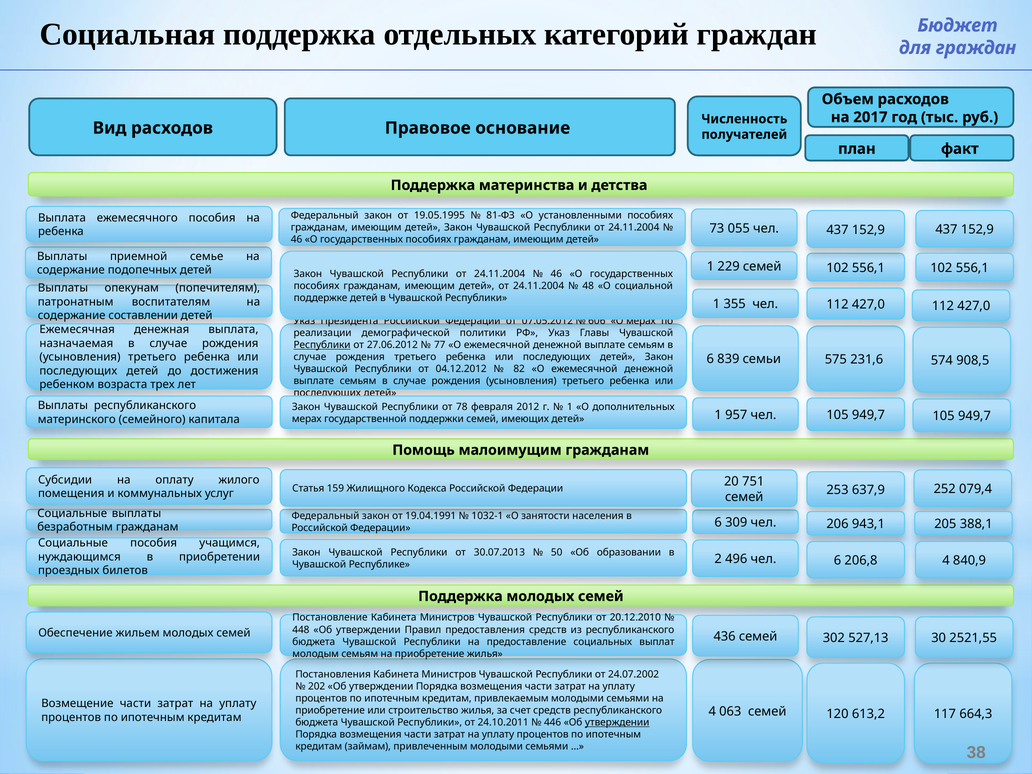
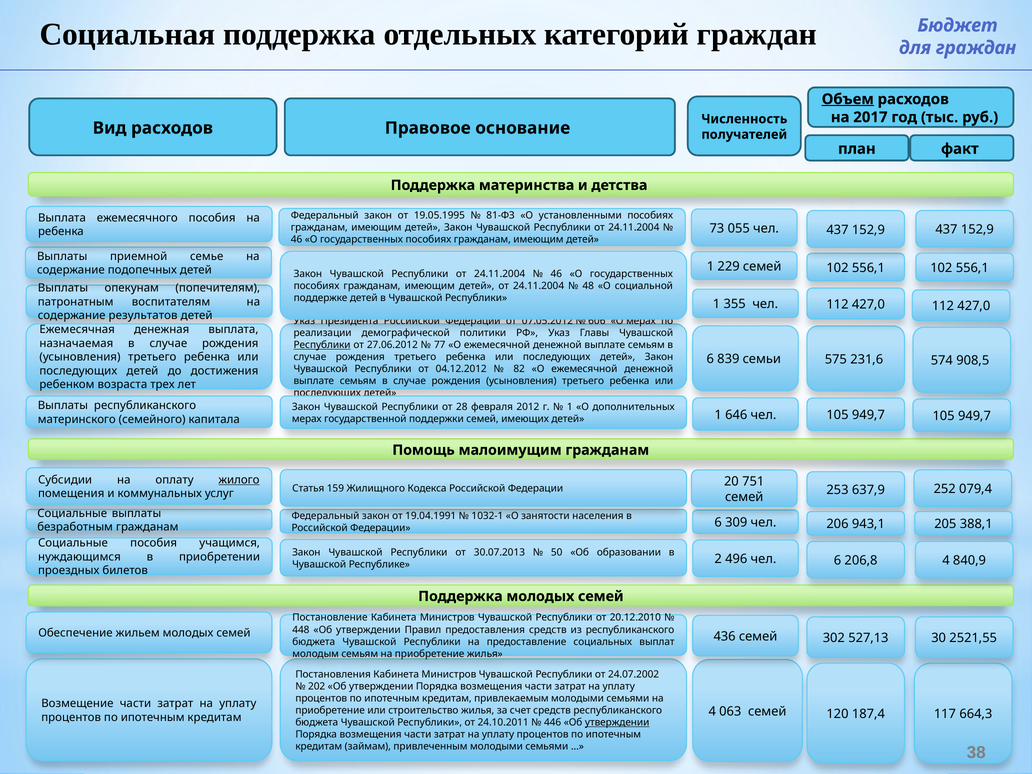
Объем underline: none -> present (848, 99)
составлении: составлении -> результатов (143, 315)
78: 78 -> 28 (462, 407)
957: 957 -> 646 (736, 415)
жилого underline: none -> present (239, 480)
613,2: 613,2 -> 187,4 (868, 714)
